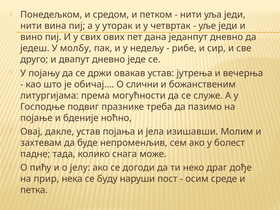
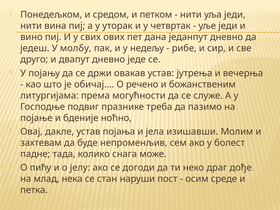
слични: слични -> речено (142, 84)
прир: прир -> млад (46, 179)
буду: буду -> стан (107, 179)
